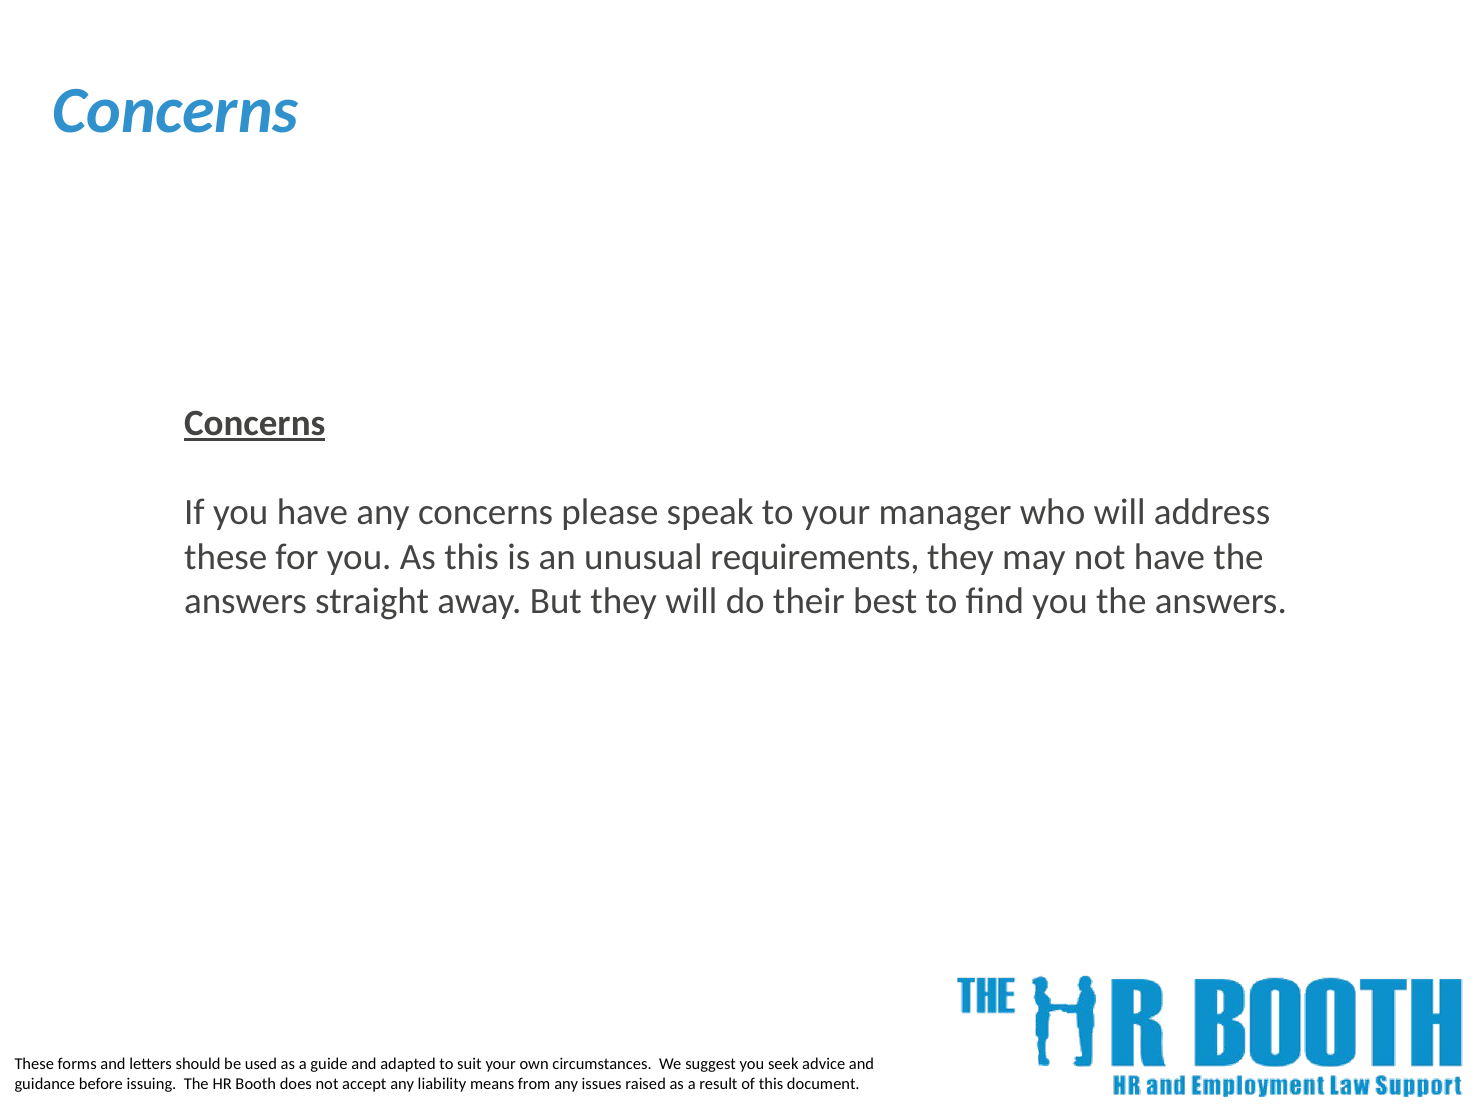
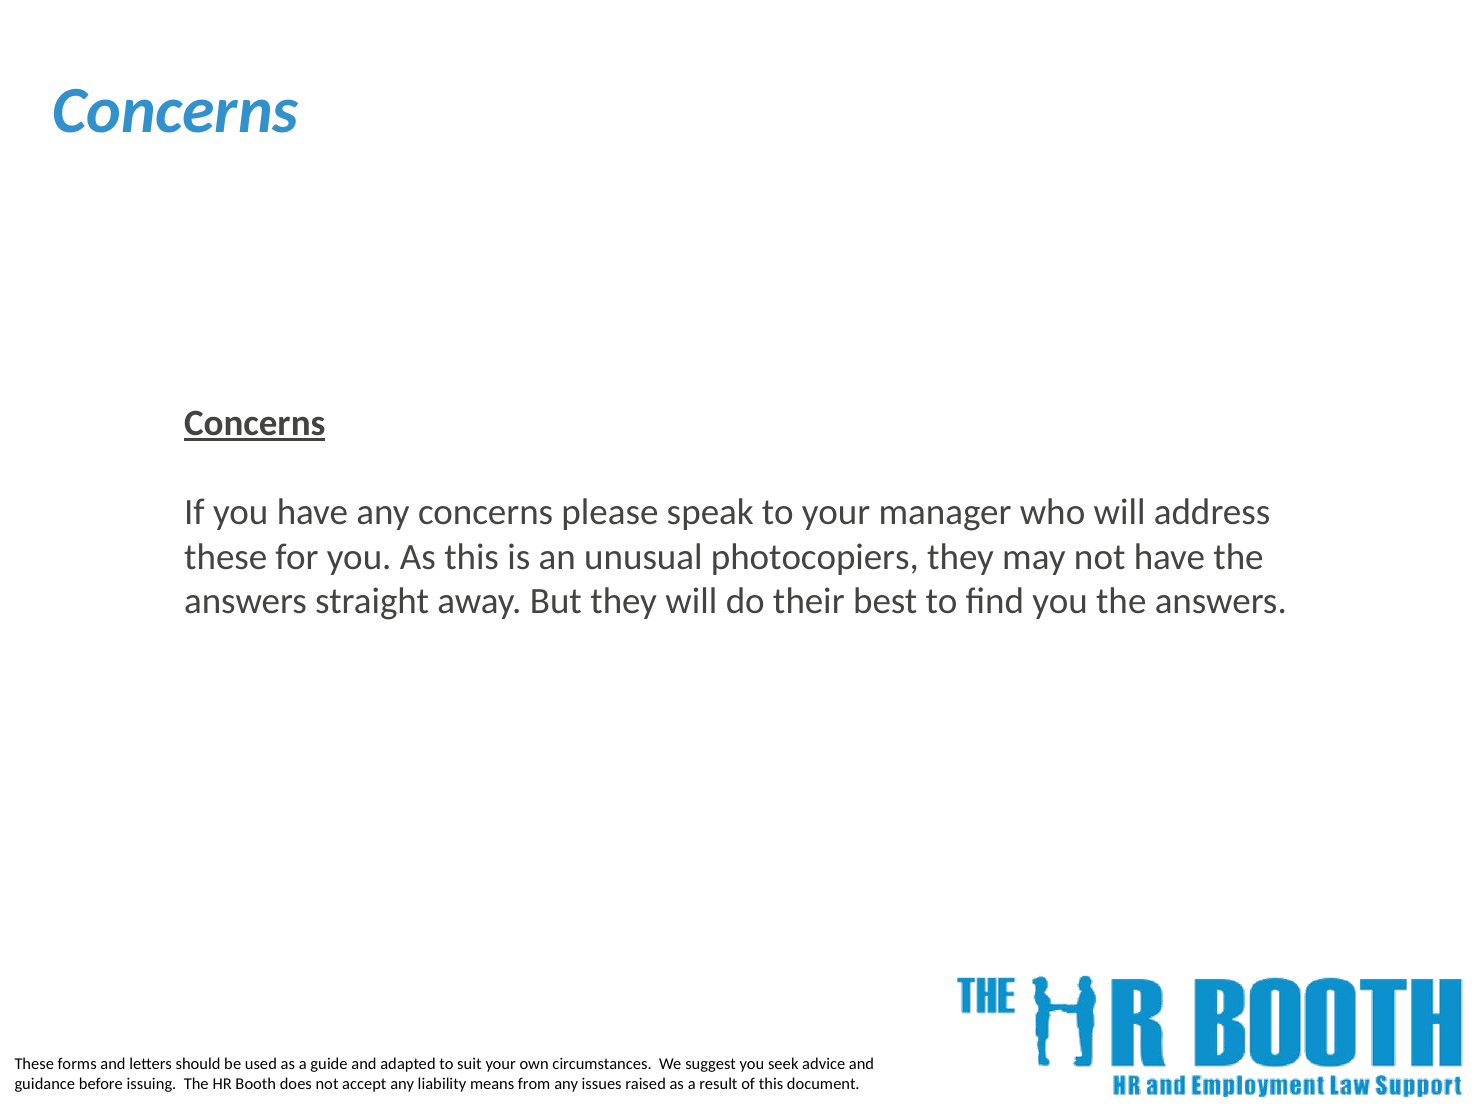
requirements: requirements -> photocopiers (815, 557)
